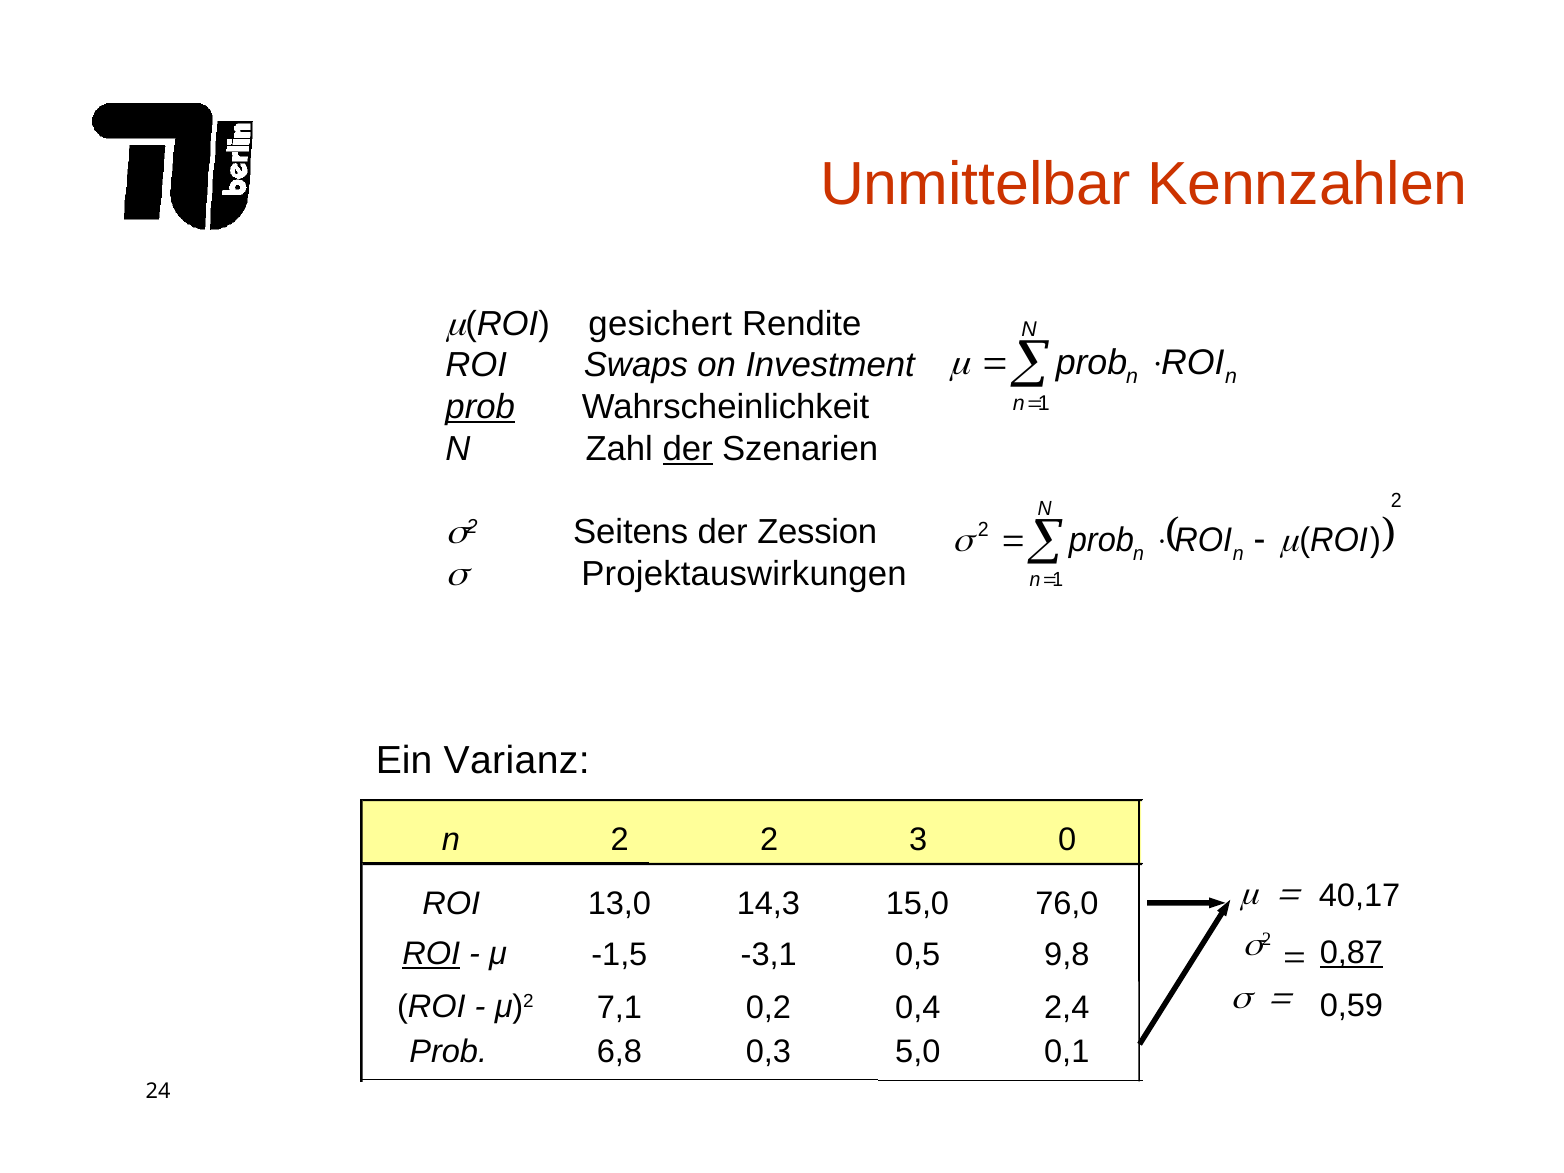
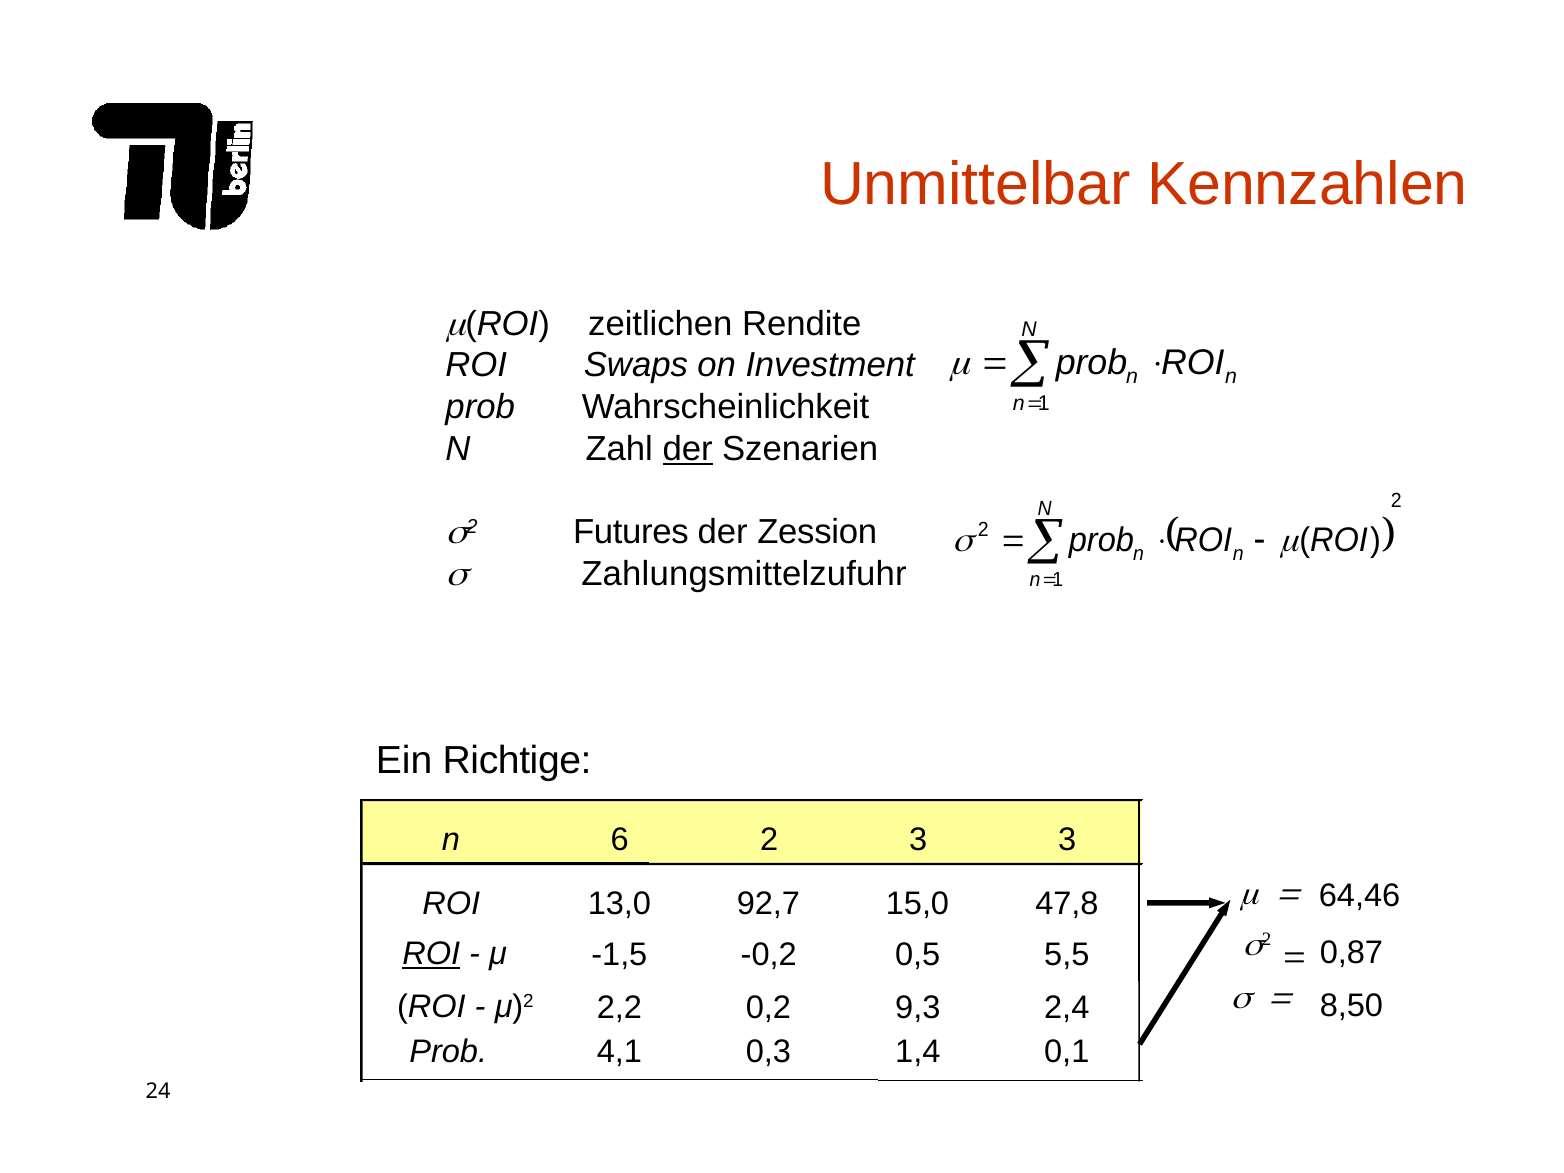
gesichert: gesichert -> zeitlichen (660, 324)
prob underline: present -> none (480, 407)
Seitens: Seitens -> Futures (631, 532)
Projektauswirkungen: Projektauswirkungen -> Zahlungsmittelzufuhr (744, 574)
Varianz: Varianz -> Richtige (517, 761)
n 2: 2 -> 6 (620, 840)
3 0: 0 -> 3 (1067, 840)
14,3: 14,3 -> 92,7 (768, 904)
76,0: 76,0 -> 47,8 (1067, 904)
40,17: 40,17 -> 64,46 (1360, 896)
-3,1: -3,1 -> -0,2 (769, 955)
9,8: 9,8 -> 5,5 (1067, 955)
0,87 underline: present -> none (1351, 953)
7,1: 7,1 -> 2,2 (619, 1008)
0,4: 0,4 -> 9,3 (918, 1008)
0,59: 0,59 -> 8,50 (1351, 1006)
6,8: 6,8 -> 4,1 (619, 1052)
5,0: 5,0 -> 1,4 (918, 1052)
